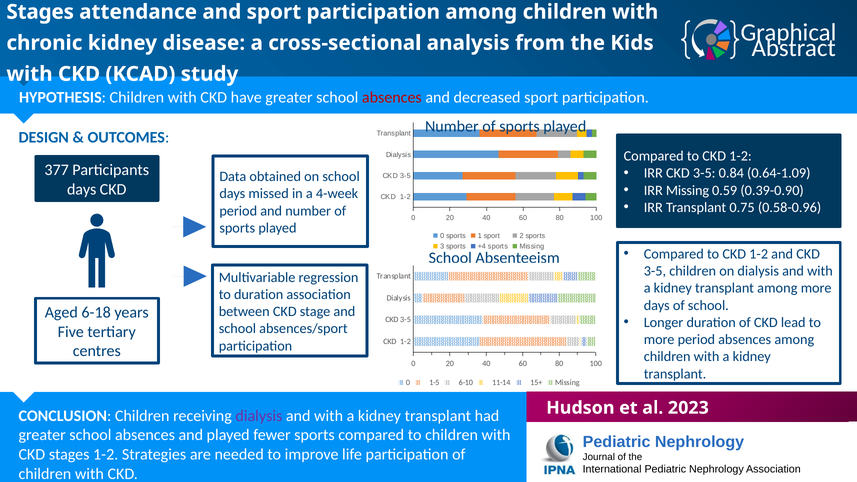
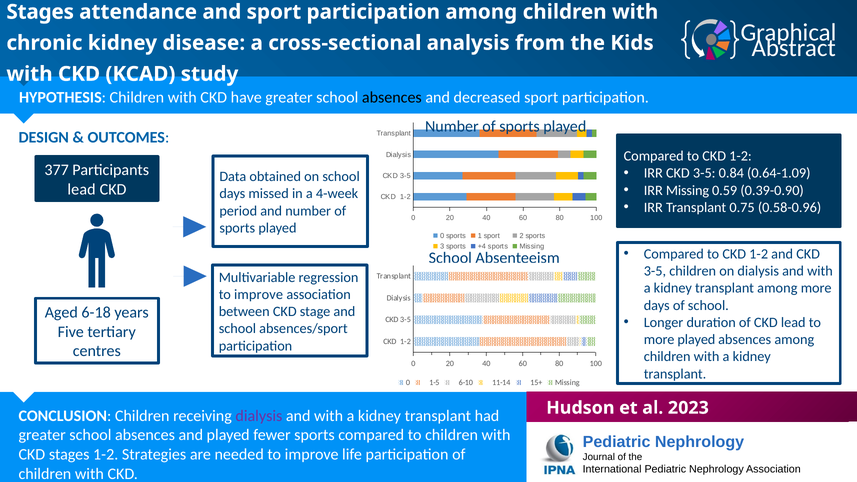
absences colour: red -> black (392, 98)
days: days -> lead (82, 189)
duration: duration -> improve (259, 294)
more period: period -> played (696, 340)
